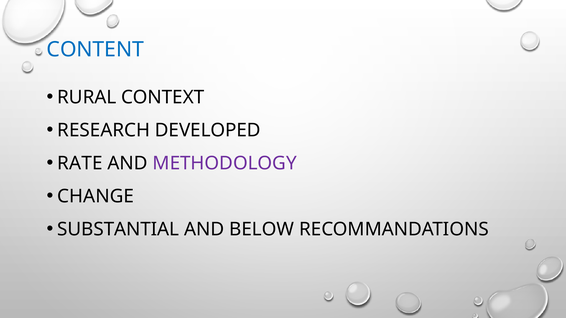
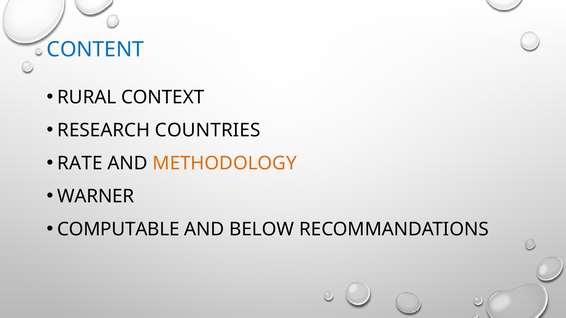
DEVELOPED: DEVELOPED -> COUNTRIES (208, 130)
METHODOLOGY colour: purple -> orange (225, 163)
CHANGE: CHANGE -> WARNER (96, 197)
SUBSTANTIAL: SUBSTANTIAL -> COMPUTABLE (118, 230)
